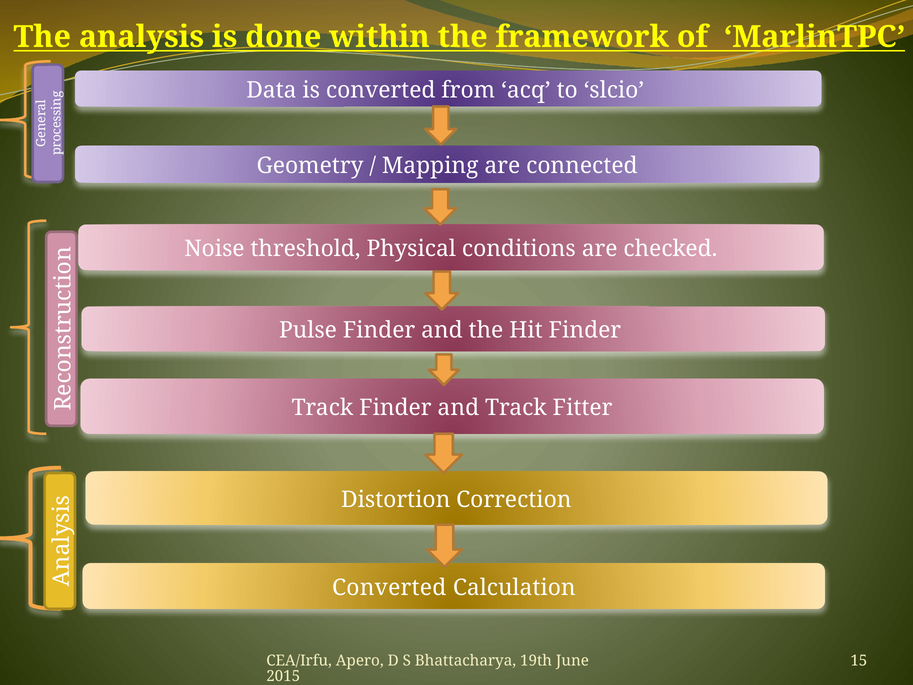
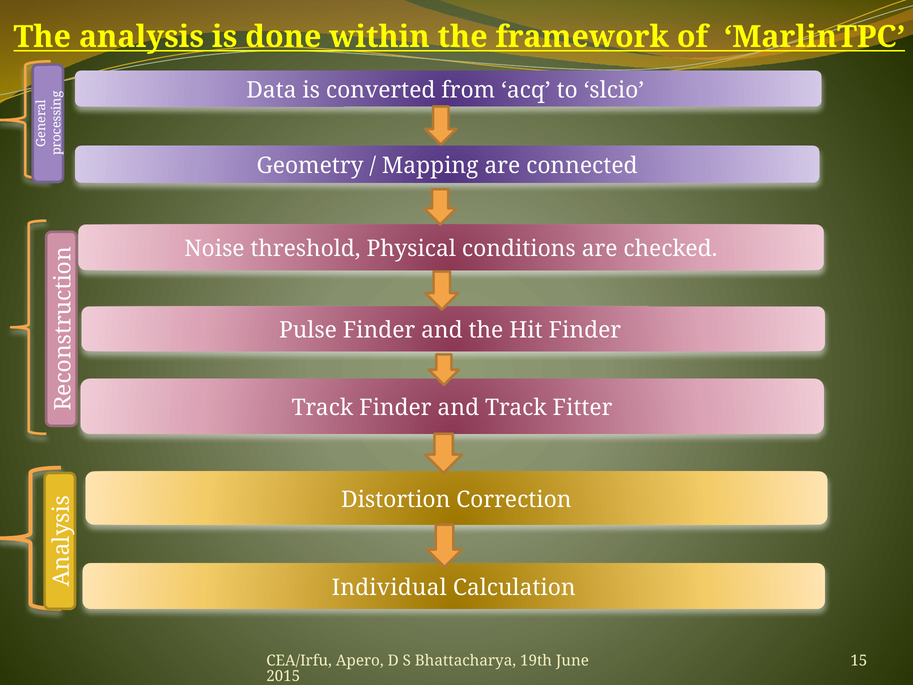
Converted: Converted -> Individual (389, 587)
